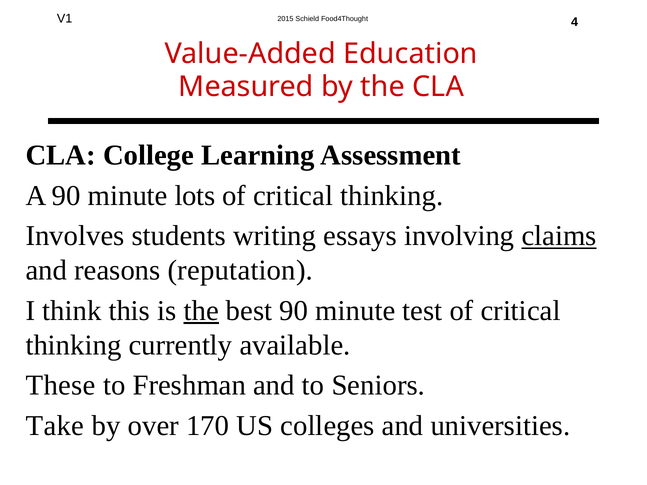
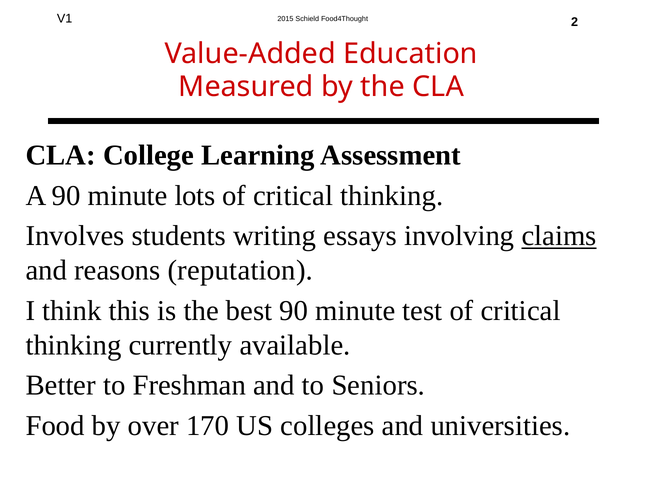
4: 4 -> 2 (575, 22)
the underline: present -> none (201, 311)
These: These -> Better (61, 386)
Take: Take -> Food (55, 426)
